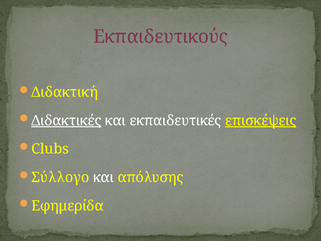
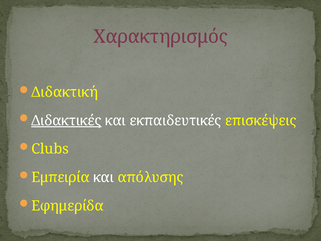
Εκπαιδευτικούς: Εκπαιδευτικούς -> Χαρακτηρισμός (161, 37)
επισκέψεις underline: present -> none (261, 120)
Σύλλογο: Σύλλογο -> Εμπειρία (60, 177)
